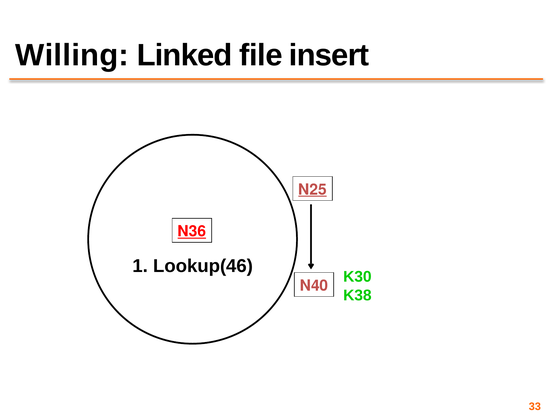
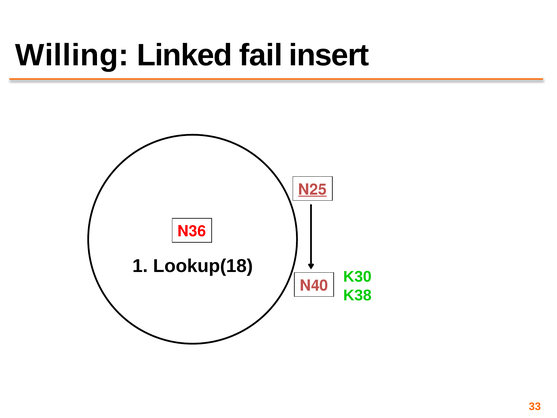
file: file -> fail (261, 55)
N36 underline: present -> none (192, 231)
Lookup(46: Lookup(46 -> Lookup(18 (203, 266)
